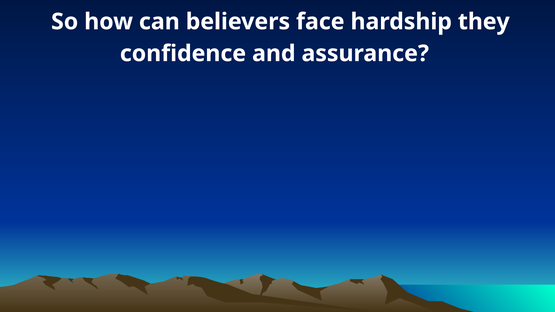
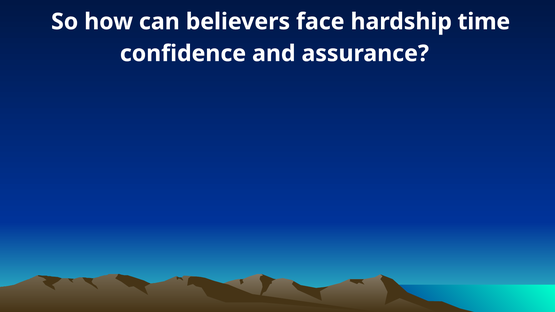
they: they -> time (484, 22)
